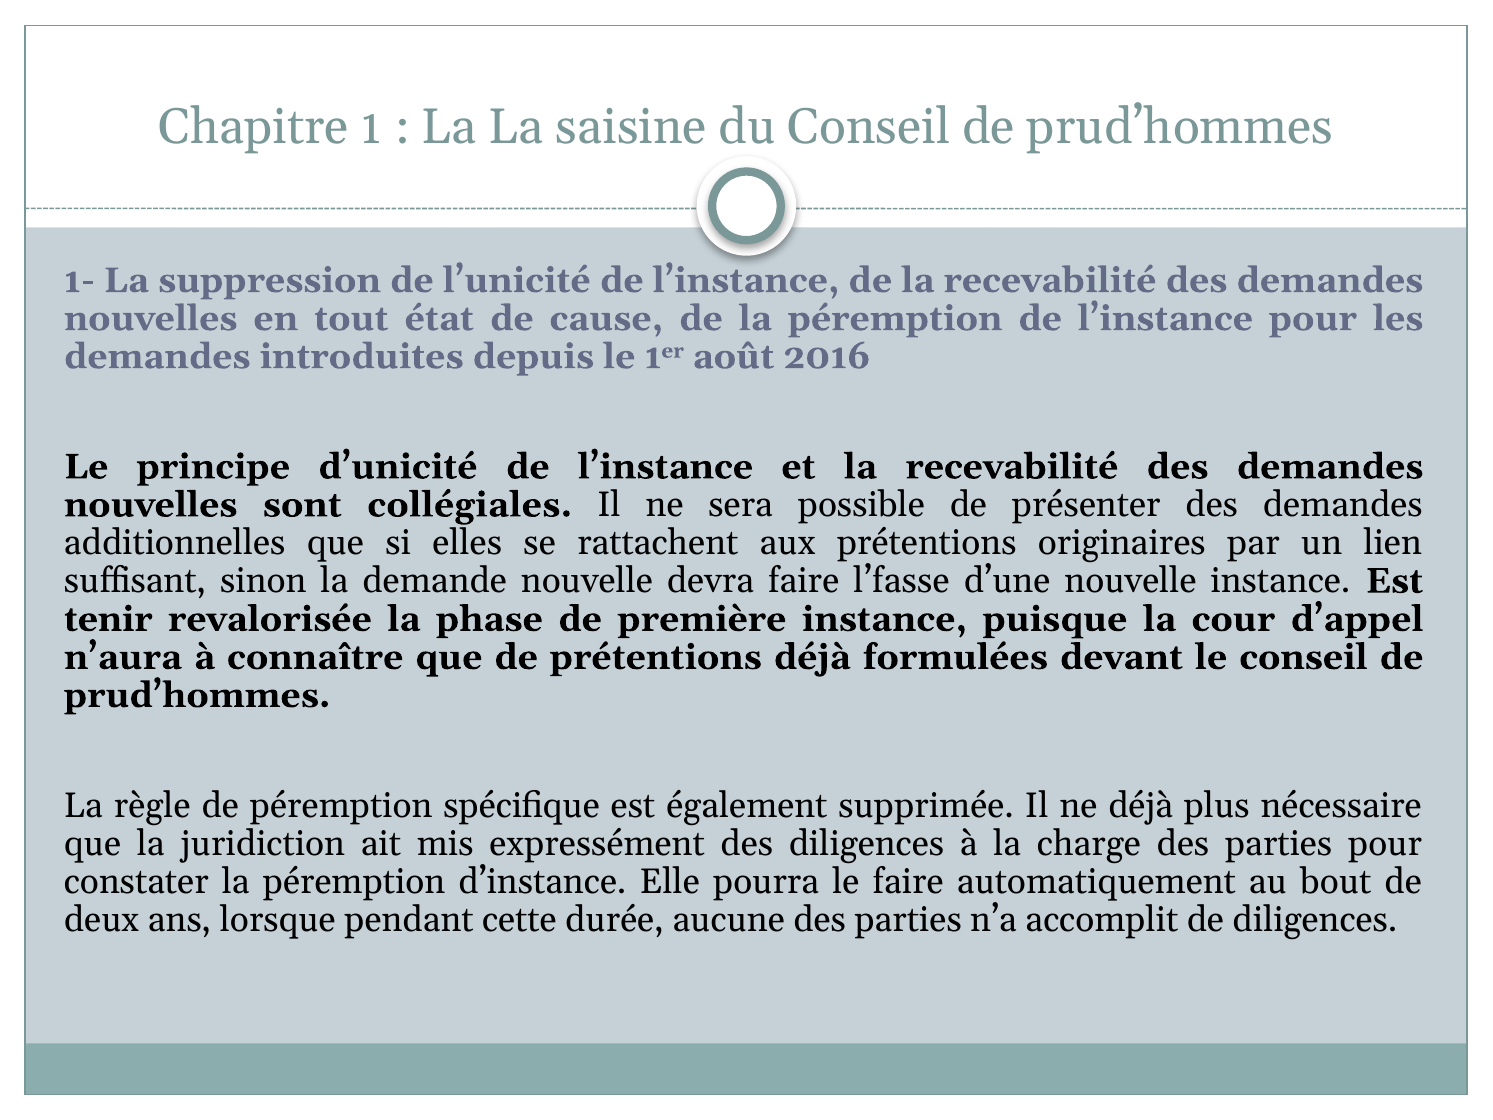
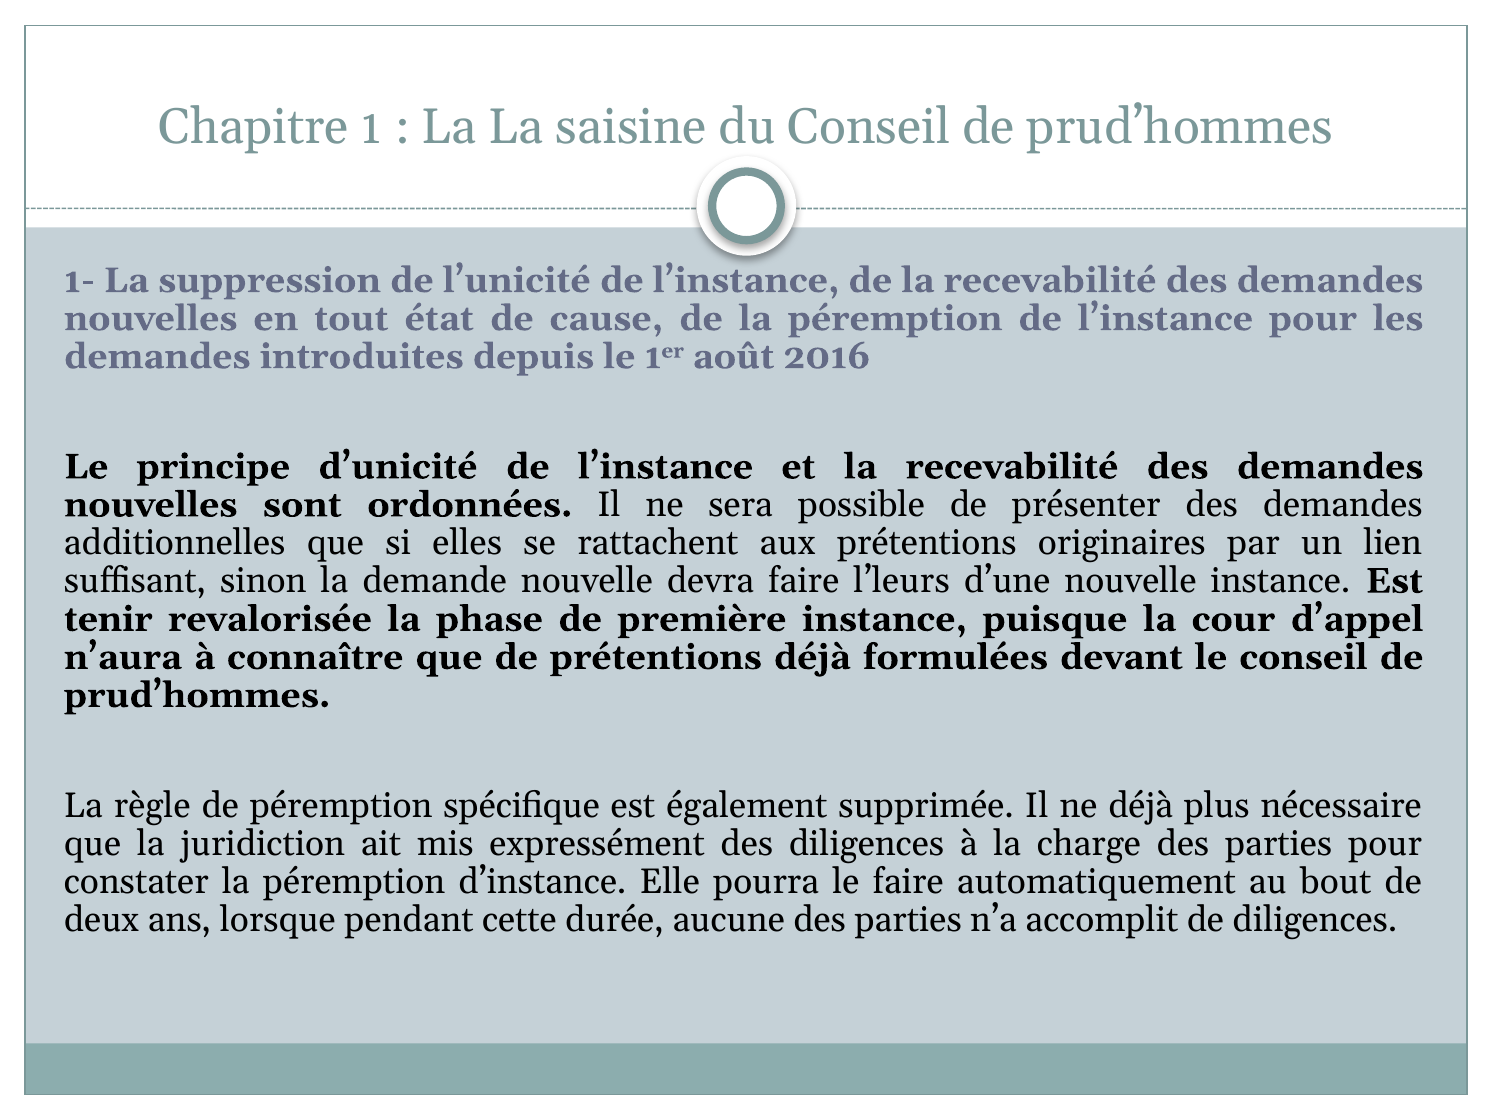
collégiales: collégiales -> ordonnées (470, 505)
l’fasse: l’fasse -> l’leurs (902, 581)
